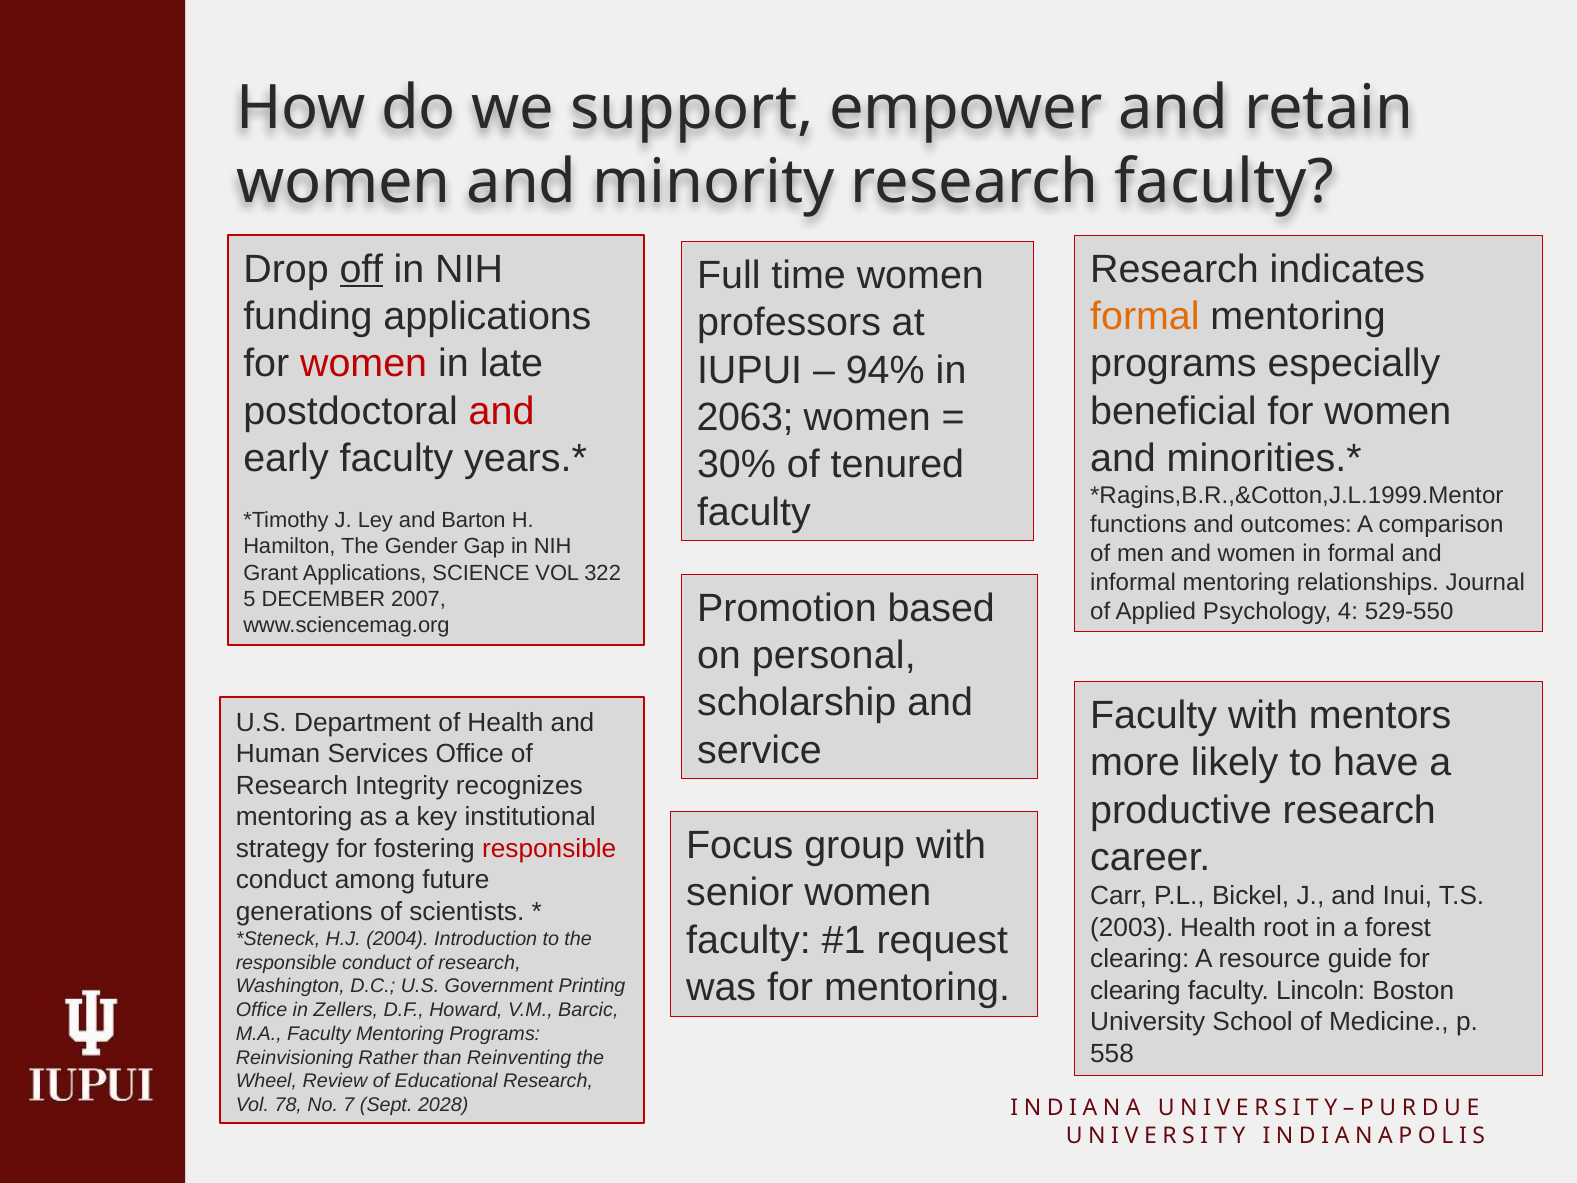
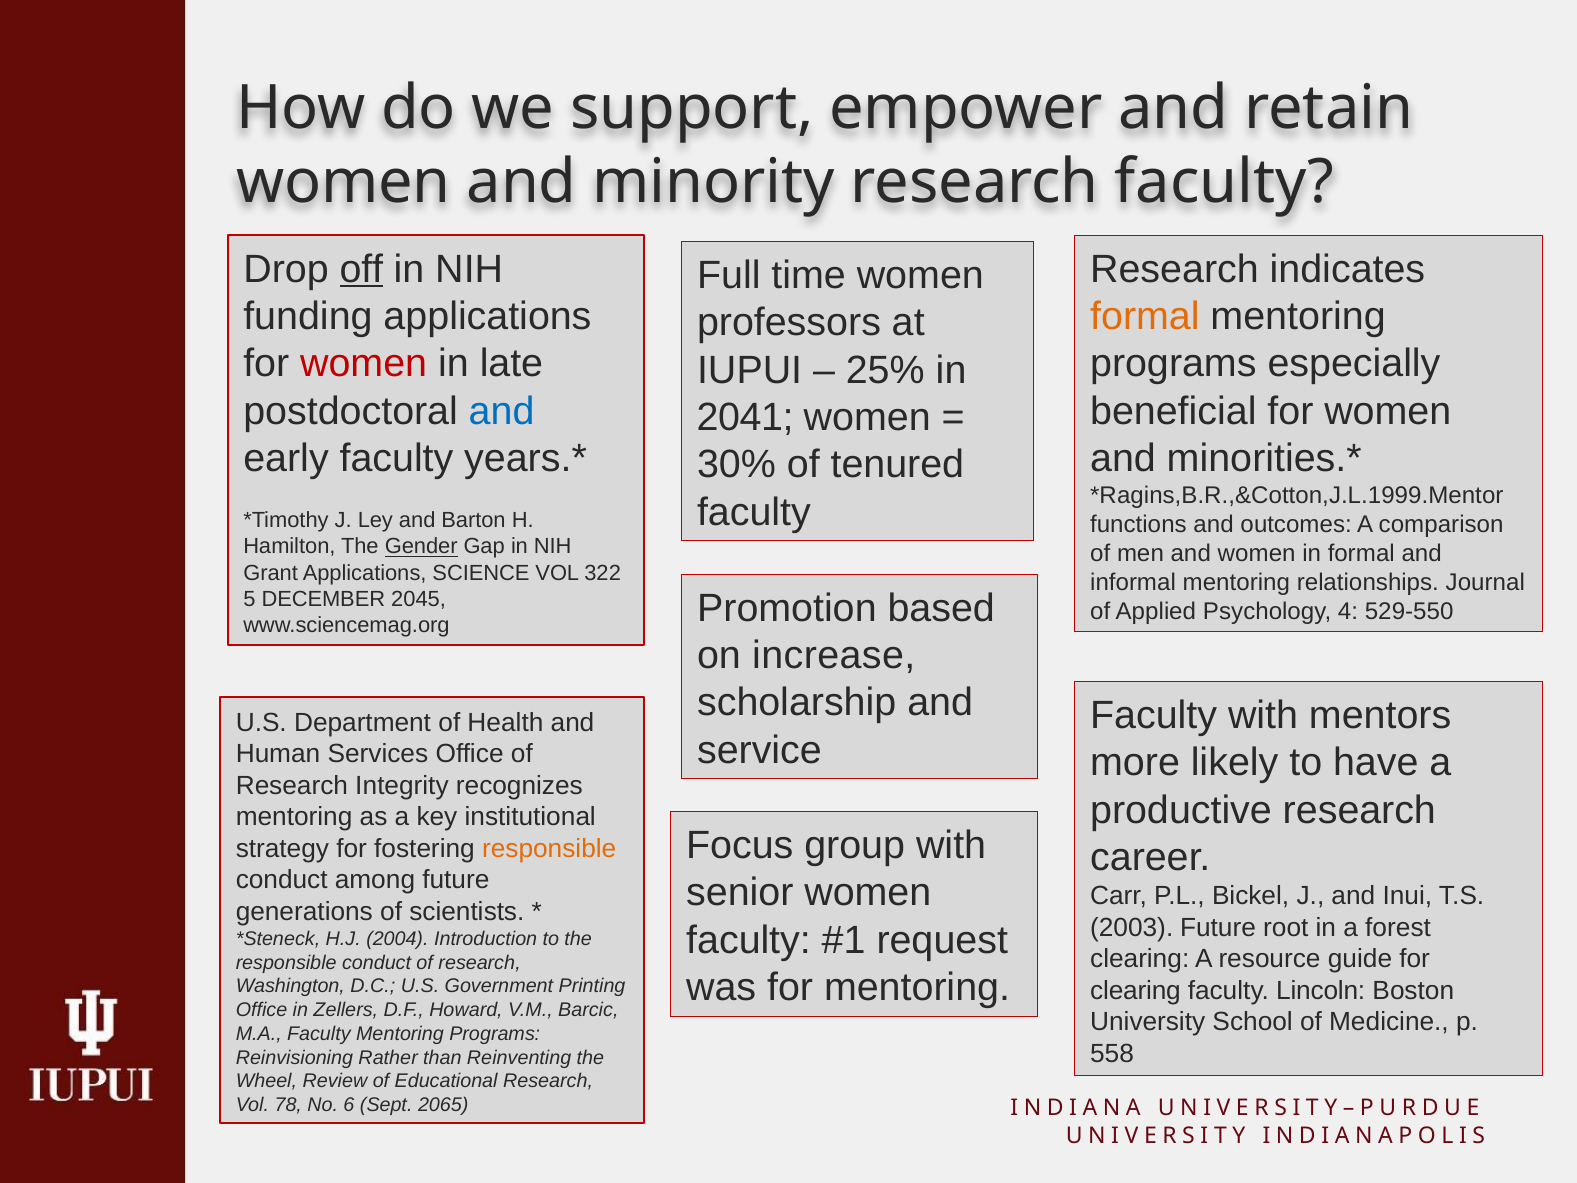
94%: 94% -> 25% (885, 370)
and colour: red -> blue (502, 411)
2063: 2063 -> 2041 (745, 417)
Gender underline: none -> present (421, 547)
2007: 2007 -> 2045 (419, 599)
personal: personal -> increase (834, 655)
responsible colour: red -> orange (549, 849)
2003 Health: Health -> Future (1218, 927)
7: 7 -> 6 (349, 1105)
2028: 2028 -> 2065 (443, 1105)
